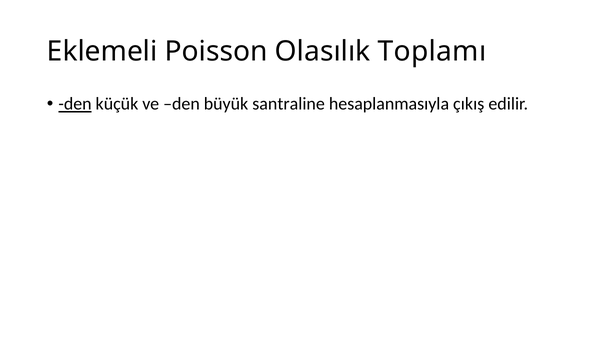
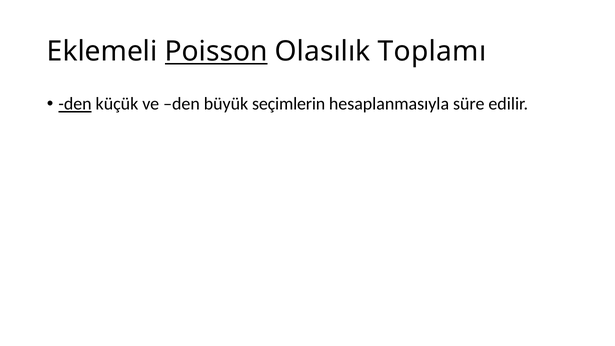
Poisson underline: none -> present (216, 52)
santraline: santraline -> seçimlerin (289, 104)
çıkış: çıkış -> süre (469, 104)
